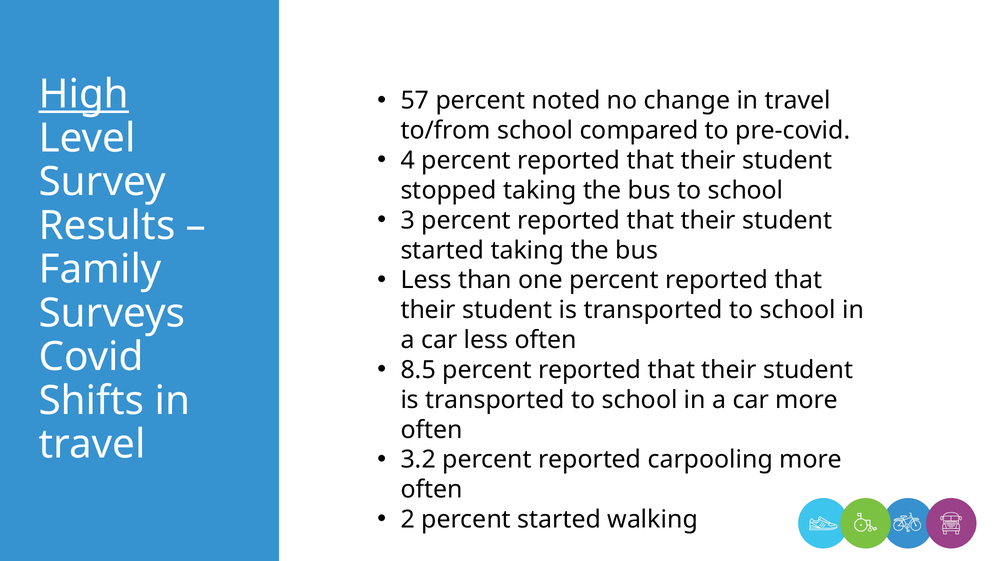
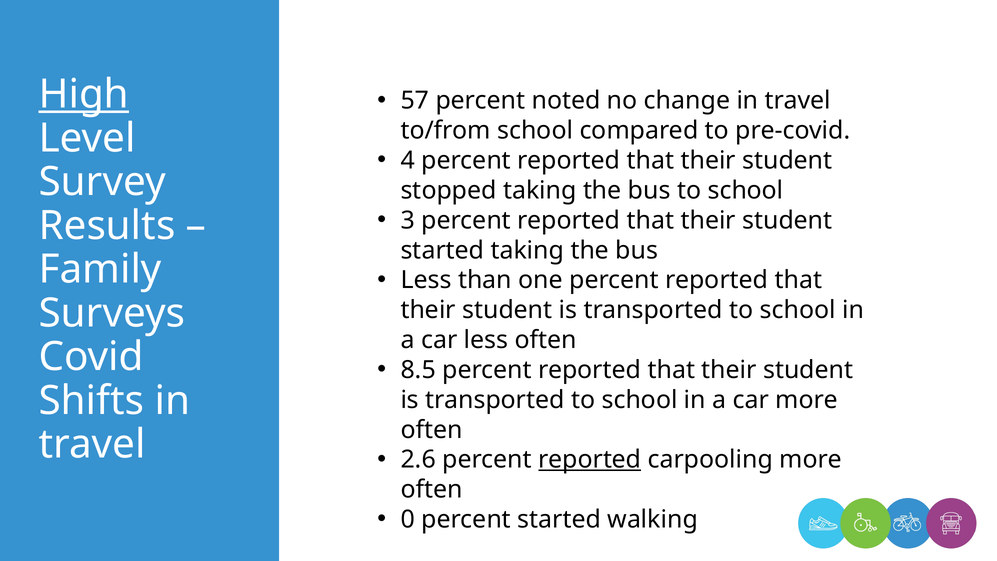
3.2: 3.2 -> 2.6 (418, 460)
reported underline: none -> present (590, 460)
2: 2 -> 0 (408, 519)
